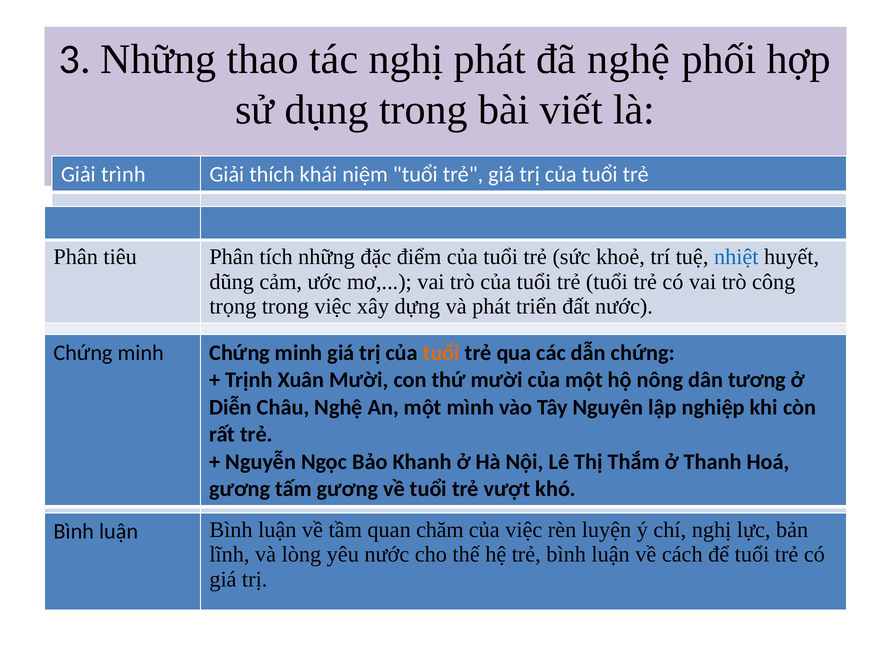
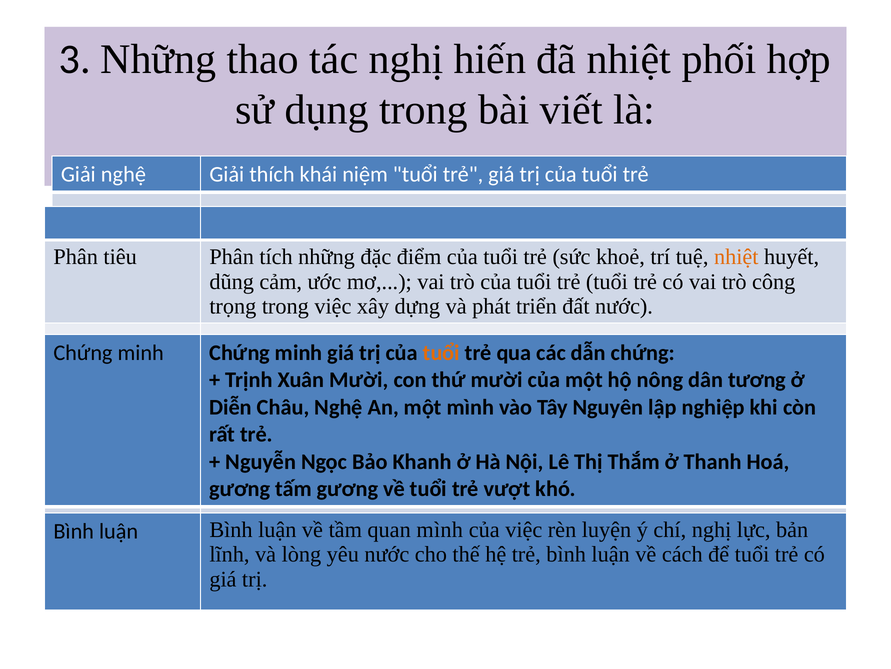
nghị phát: phát -> hiến (490, 59)
đã nghệ: nghệ -> nhiệt (629, 59)
Giải trình: trình -> nghệ (123, 174)
nhiệt colour: blue -> orange (736, 257)
quan chăm: chăm -> mình (440, 529)
